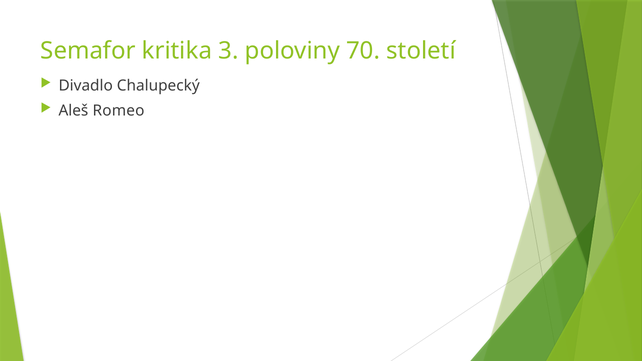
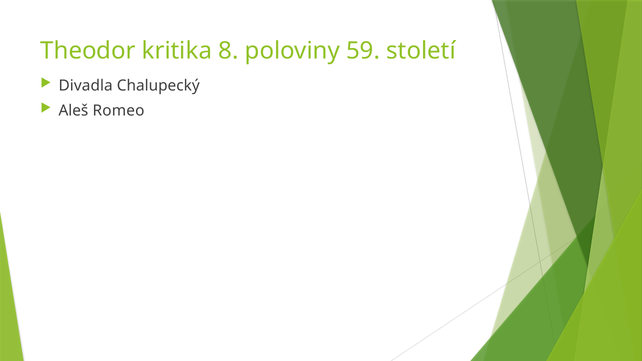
Semafor: Semafor -> Theodor (88, 51)
3: 3 -> 8 (228, 51)
70: 70 -> 59 (363, 51)
Divadlo: Divadlo -> Divadla (86, 86)
